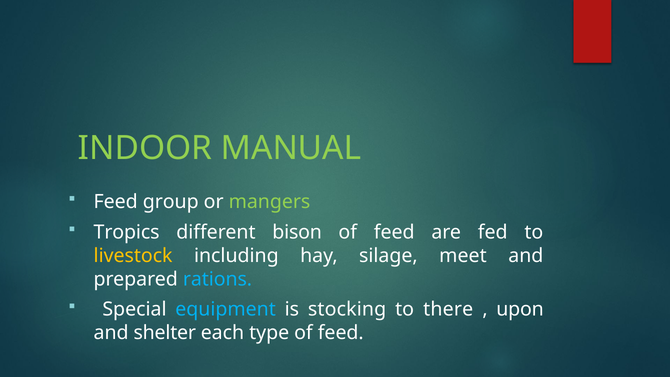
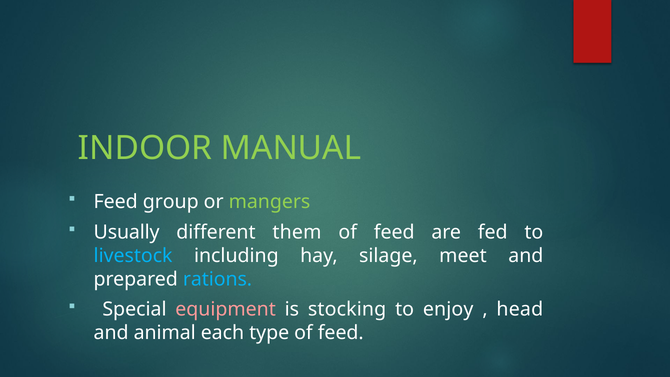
Tropics: Tropics -> Usually (127, 232)
bison: bison -> them (297, 232)
livestock colour: yellow -> light blue (133, 256)
equipment colour: light blue -> pink (226, 309)
there: there -> enjoy (448, 309)
upon: upon -> head (520, 309)
shelter: shelter -> animal (165, 333)
